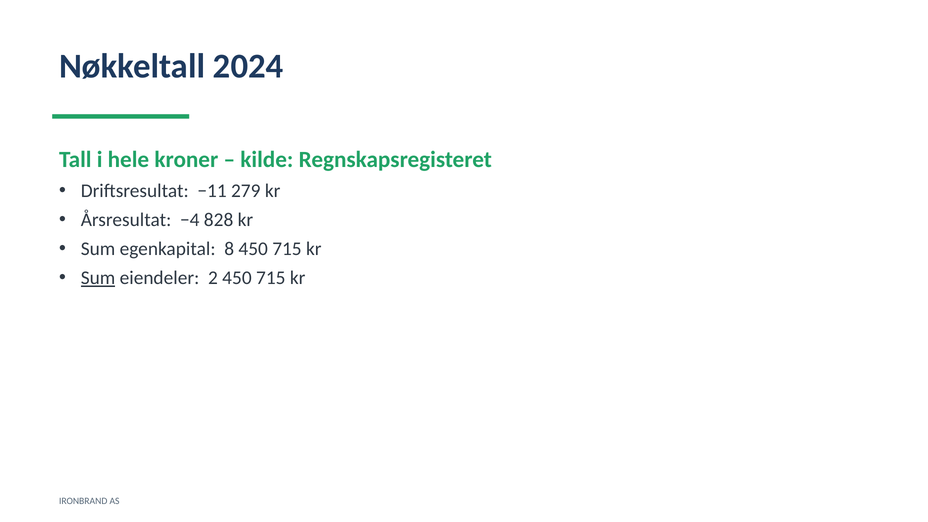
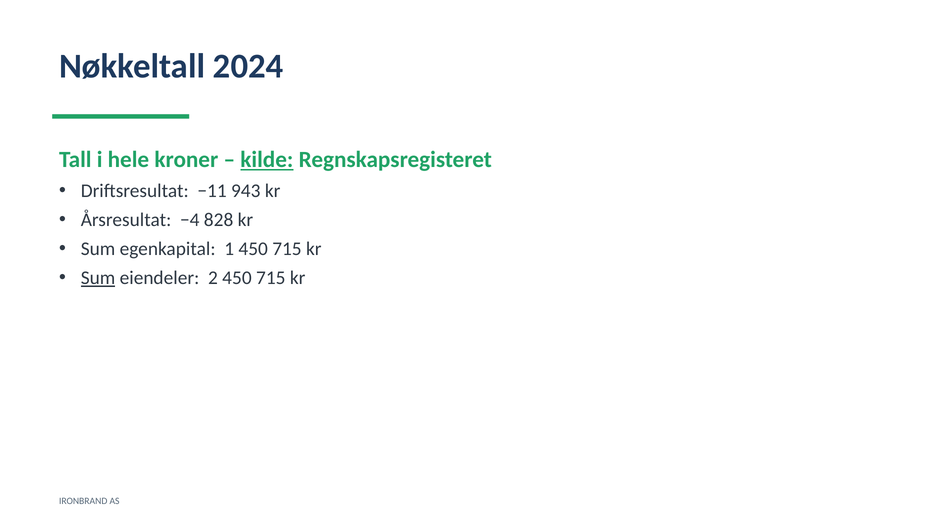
kilde underline: none -> present (267, 160)
279: 279 -> 943 (246, 191)
8: 8 -> 1 (229, 249)
